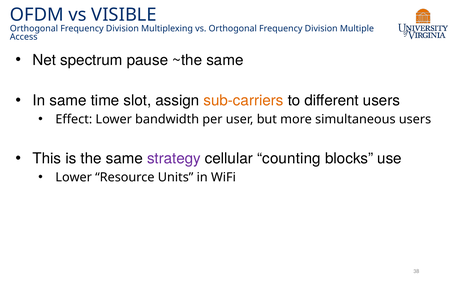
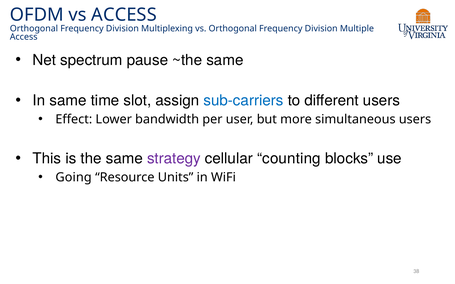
vs VISIBLE: VISIBLE -> ACCESS (124, 15)
sub-carriers colour: orange -> blue (244, 101)
Lower: Lower -> Going (74, 178)
